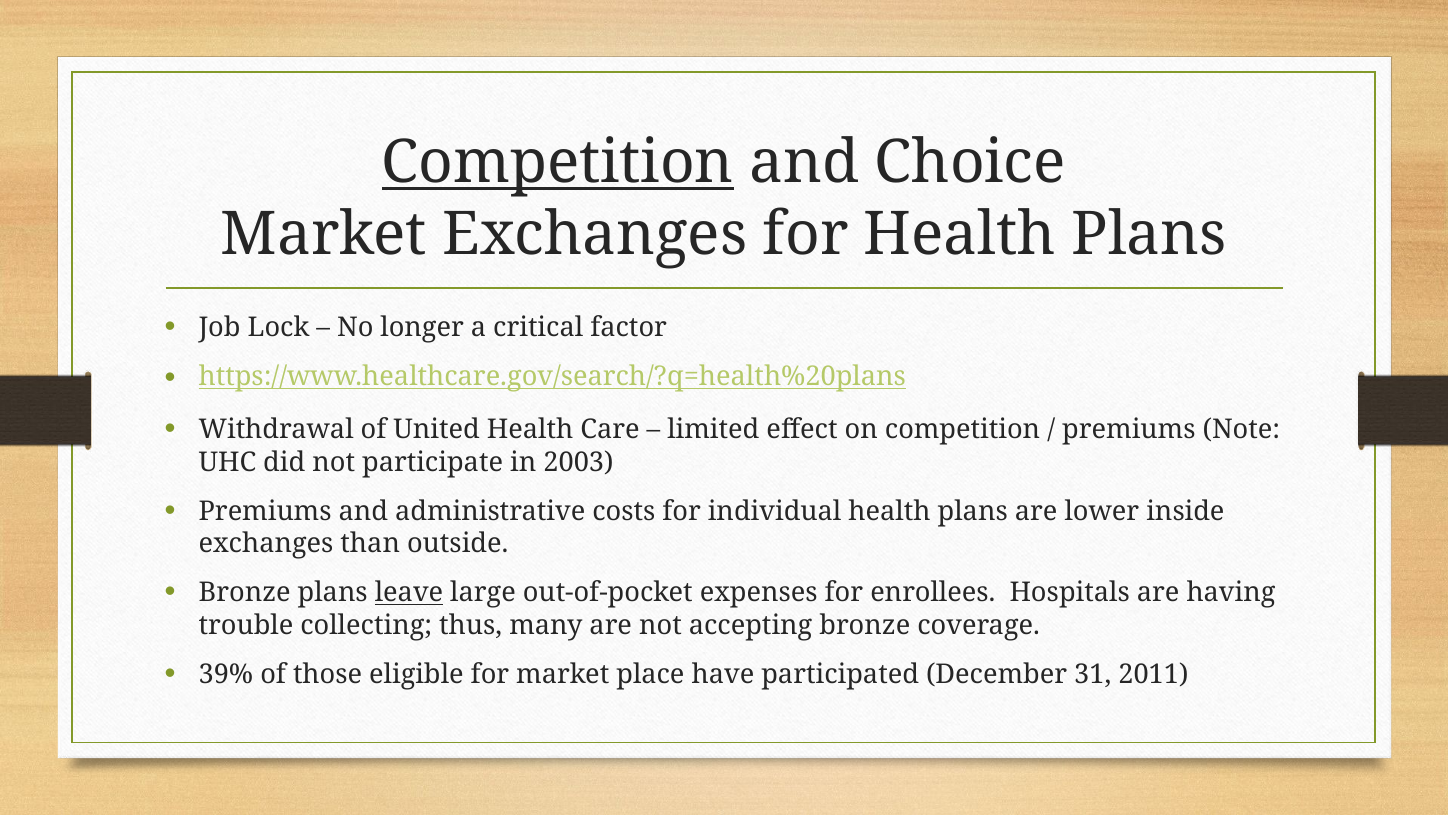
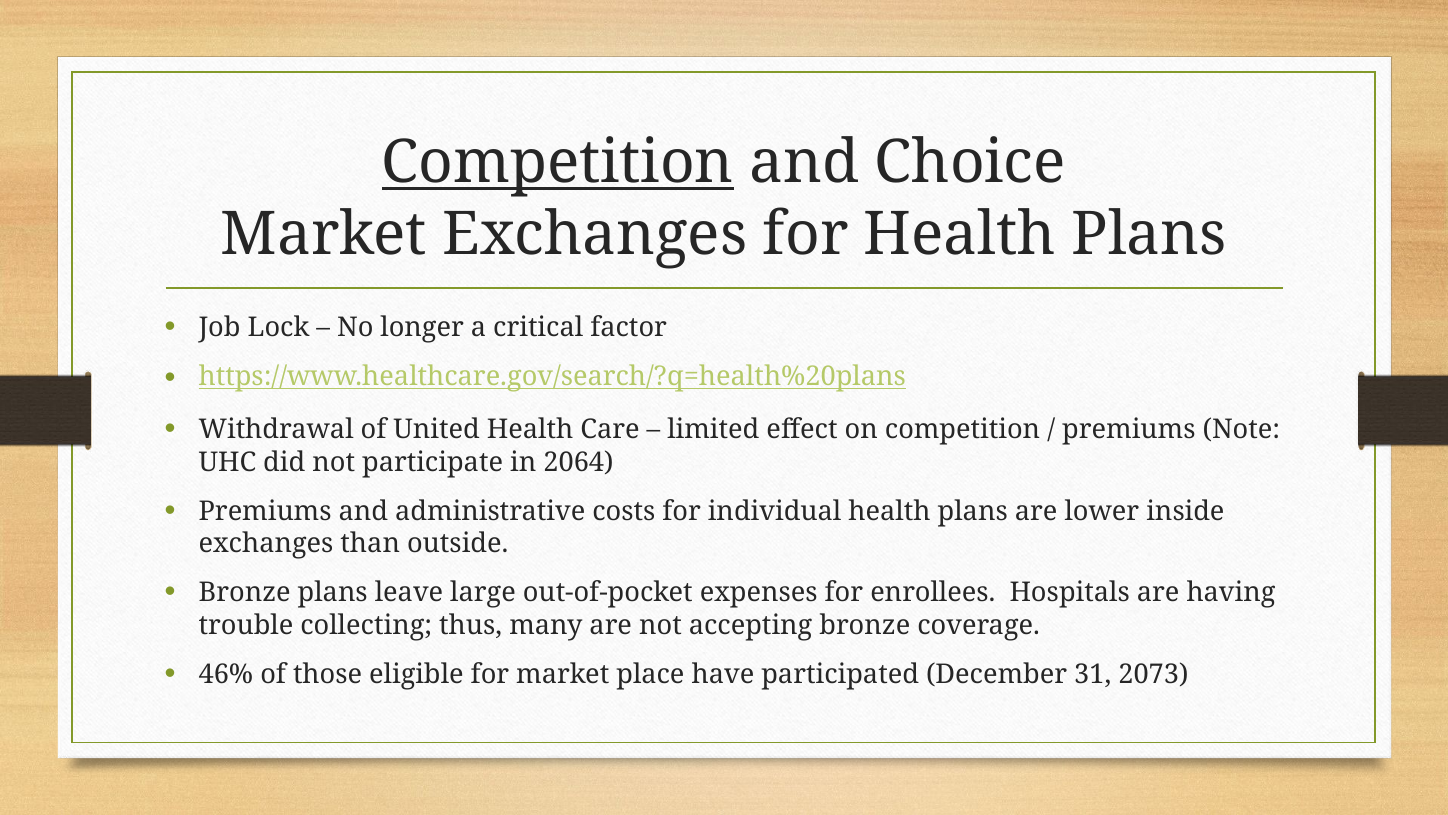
2003: 2003 -> 2064 (578, 462)
leave underline: present -> none (409, 592)
39%: 39% -> 46% (226, 674)
2011: 2011 -> 2073 (1153, 674)
